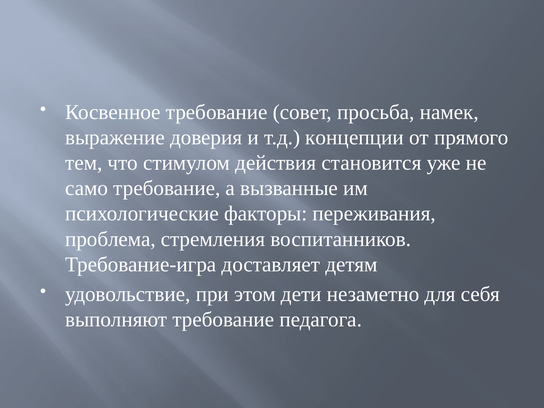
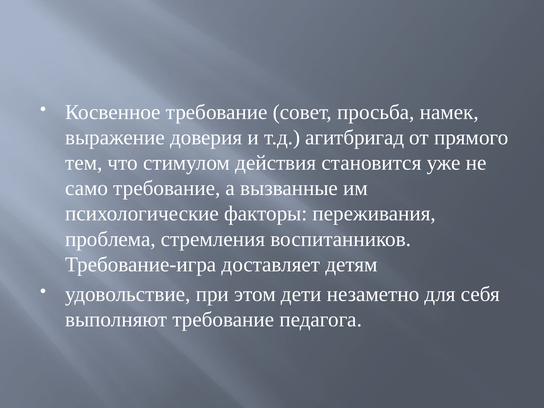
концепции: концепции -> агитбригад (355, 137)
